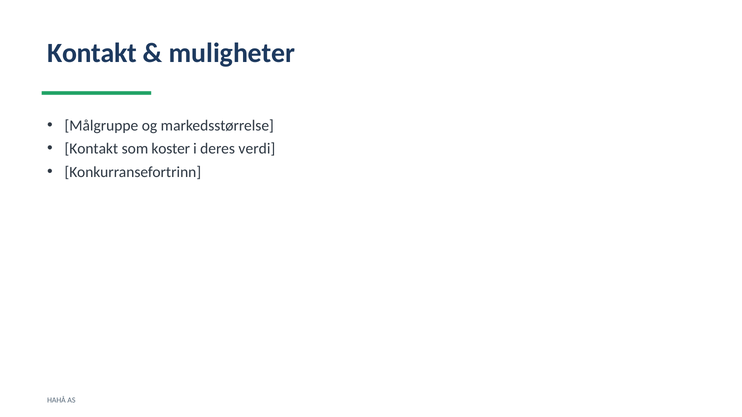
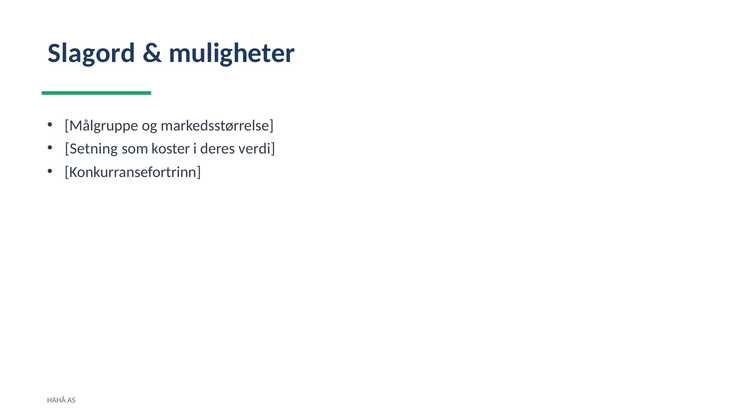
Kontakt: Kontakt -> Slagord (92, 53)
Kontakt: Kontakt -> Setning (91, 149)
